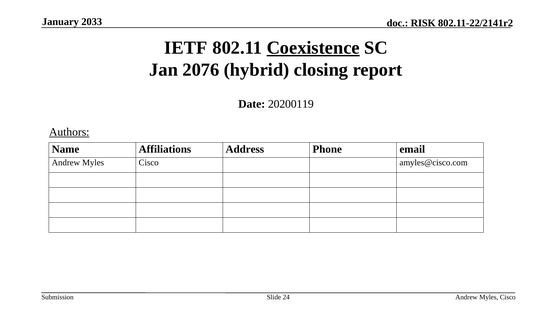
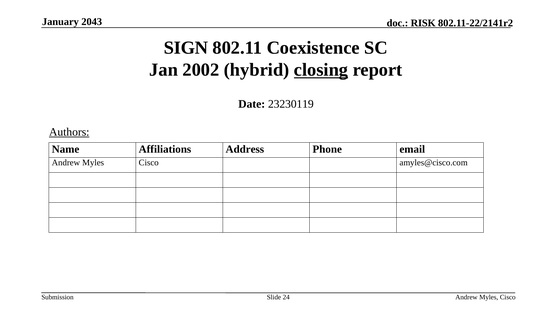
2033: 2033 -> 2043 (92, 22)
IETF: IETF -> SIGN (186, 48)
Coexistence underline: present -> none (313, 48)
2076: 2076 -> 2002 (201, 70)
closing underline: none -> present (321, 70)
20200119: 20200119 -> 23230119 (291, 104)
